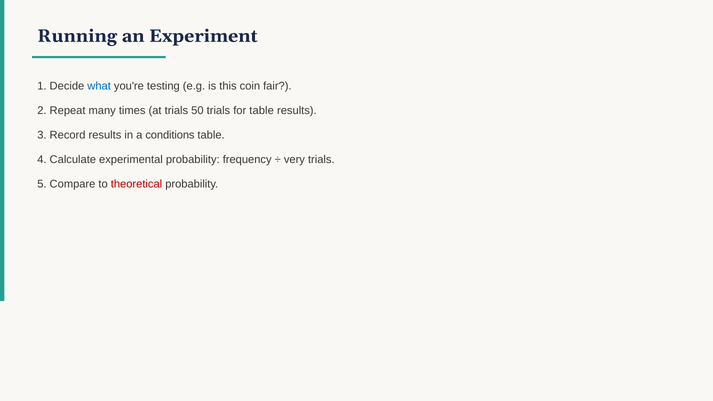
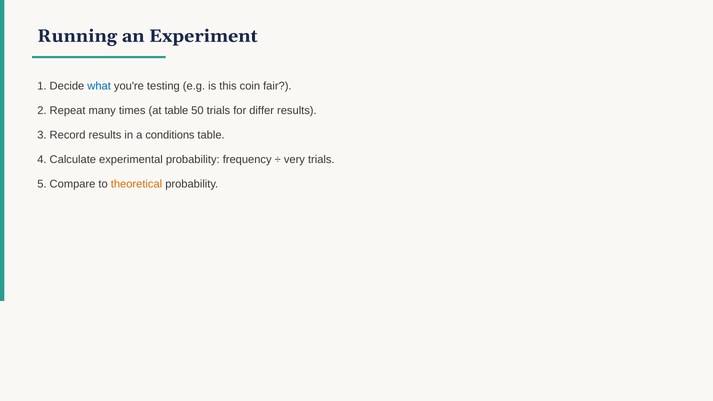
at trials: trials -> table (176, 111)
for table: table -> differ (262, 111)
theoretical colour: red -> orange (137, 184)
